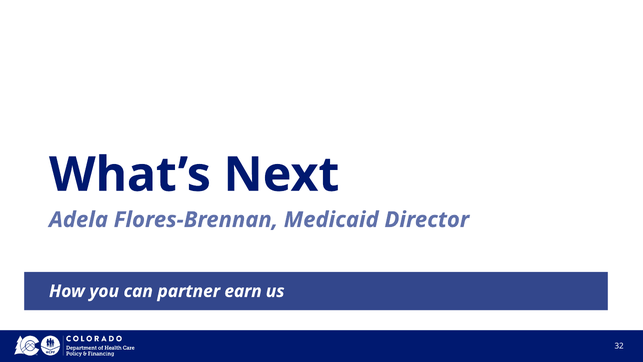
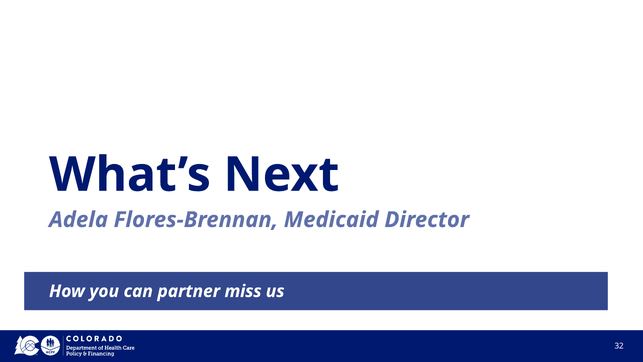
earn: earn -> miss (243, 291)
